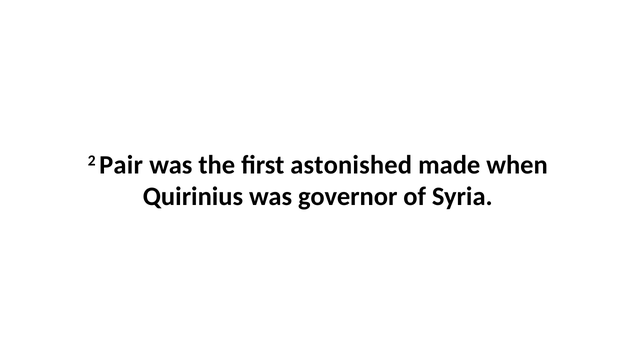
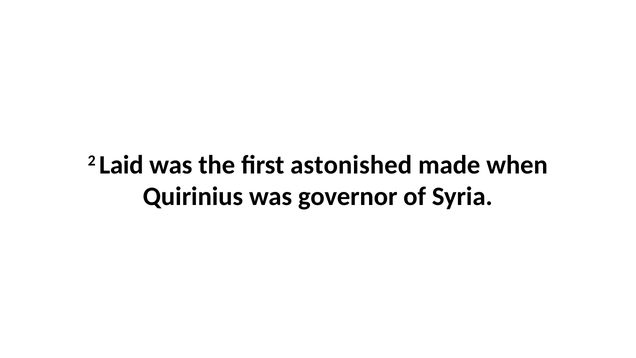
Pair: Pair -> Laid (121, 165)
